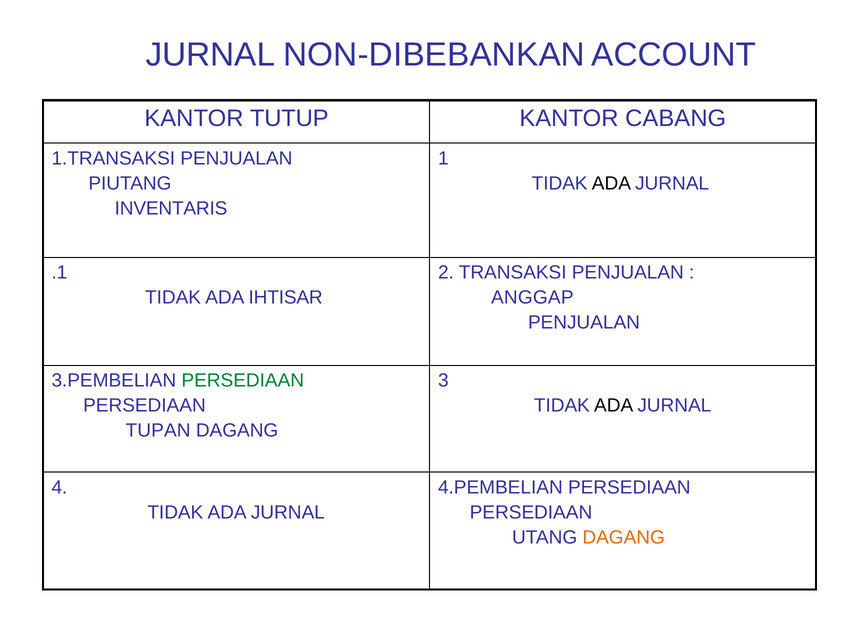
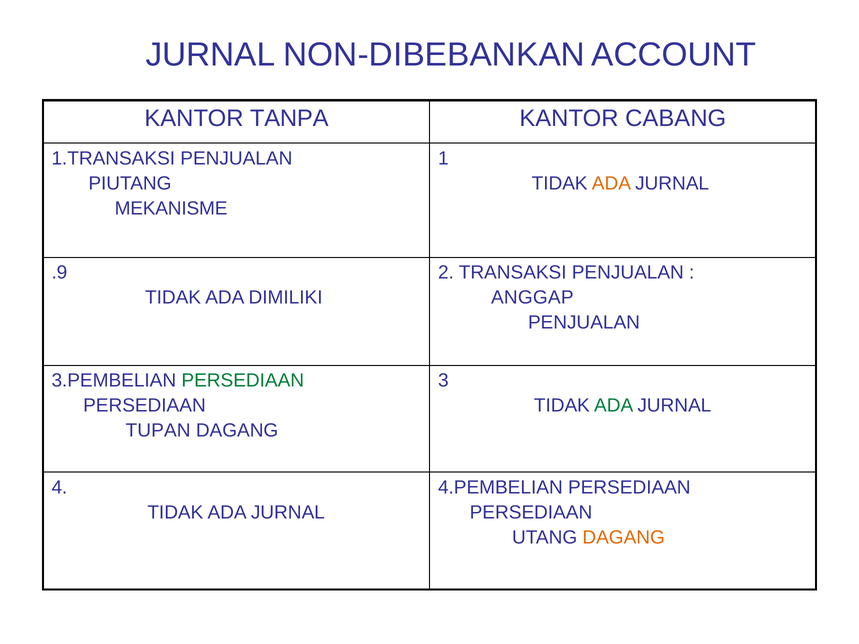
TUTUP: TUTUP -> TANPA (289, 118)
ADA colour: black -> orange (611, 183)
INVENTARIS: INVENTARIS -> MEKANISME (171, 208)
.1: .1 -> .9 (59, 273)
IHTISAR: IHTISAR -> DIMILIKI (286, 298)
ADA colour: black -> green (614, 406)
